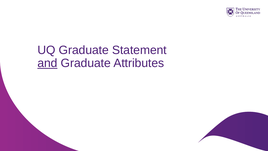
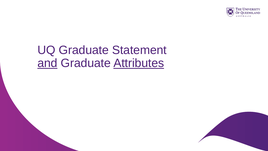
Attributes underline: none -> present (139, 63)
